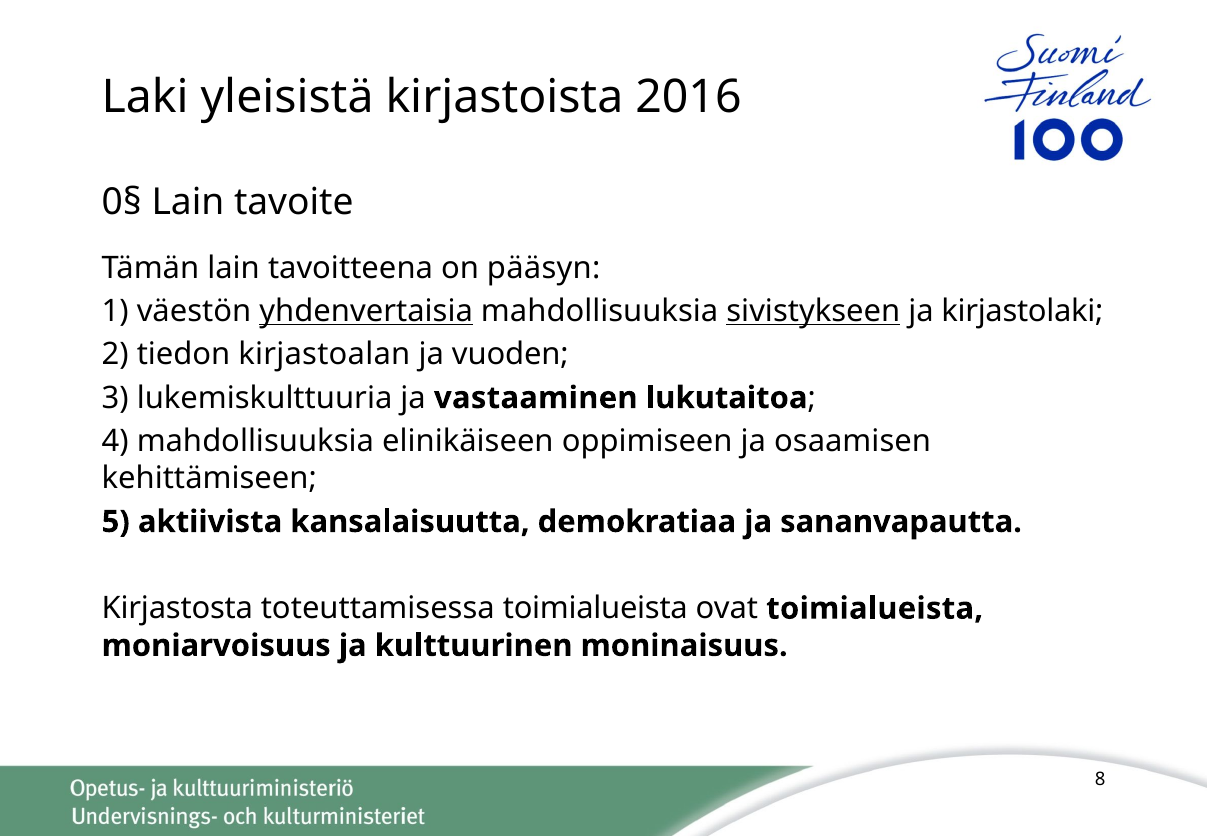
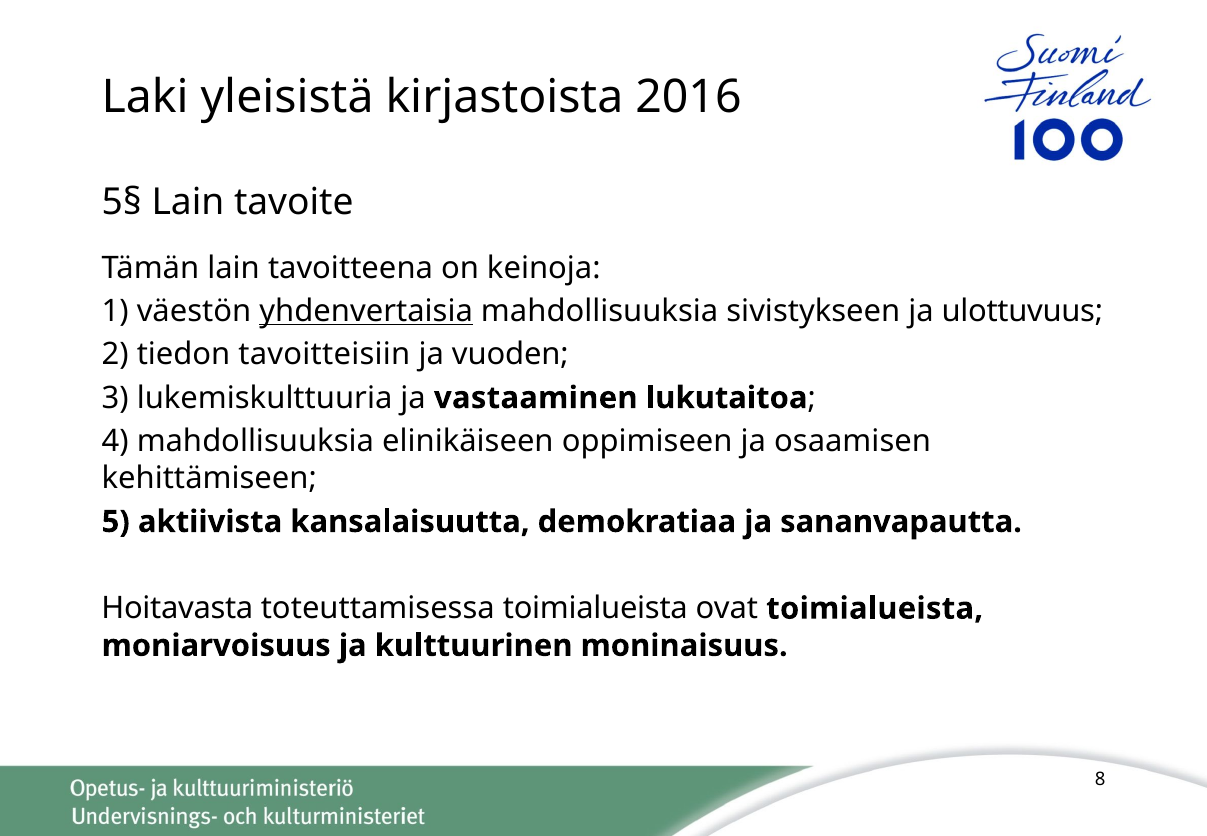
0§: 0§ -> 5§ (122, 202)
pääsyn: pääsyn -> keinoja (544, 268)
sivistykseen underline: present -> none (813, 311)
kirjastolaki: kirjastolaki -> ulottuvuus (1022, 311)
kirjastoalan: kirjastoalan -> tavoitteisiin (324, 354)
Kirjastosta: Kirjastosta -> Hoitavasta (177, 608)
